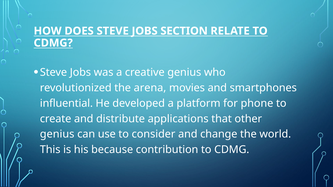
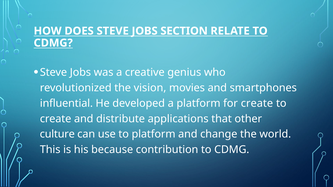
arena: arena -> vision (150, 88)
for phone: phone -> create (257, 103)
genius: genius -> culture (57, 134)
to consider: consider -> platform (154, 134)
